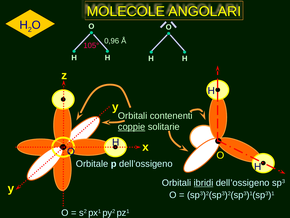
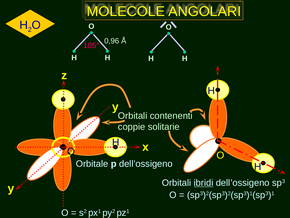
coppie underline: present -> none (132, 127)
